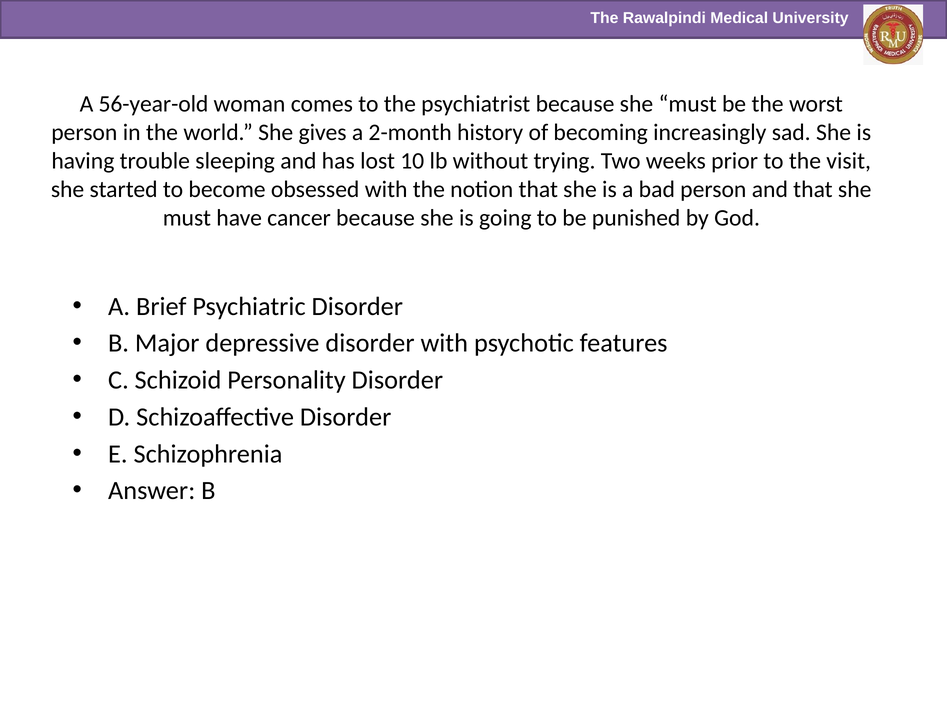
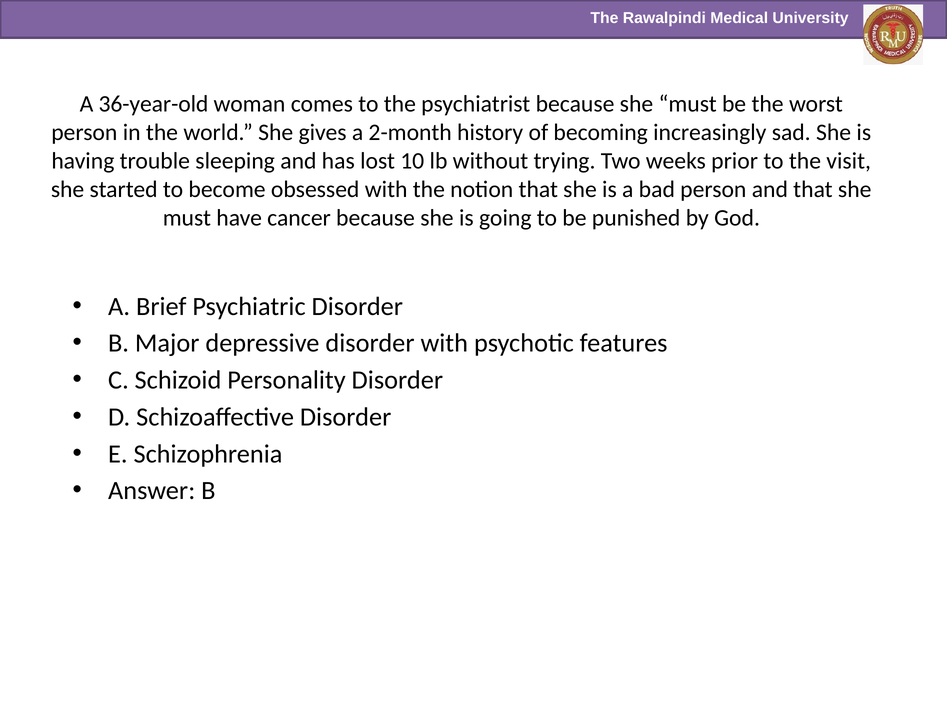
56-year-old: 56-year-old -> 36-year-old (153, 104)
